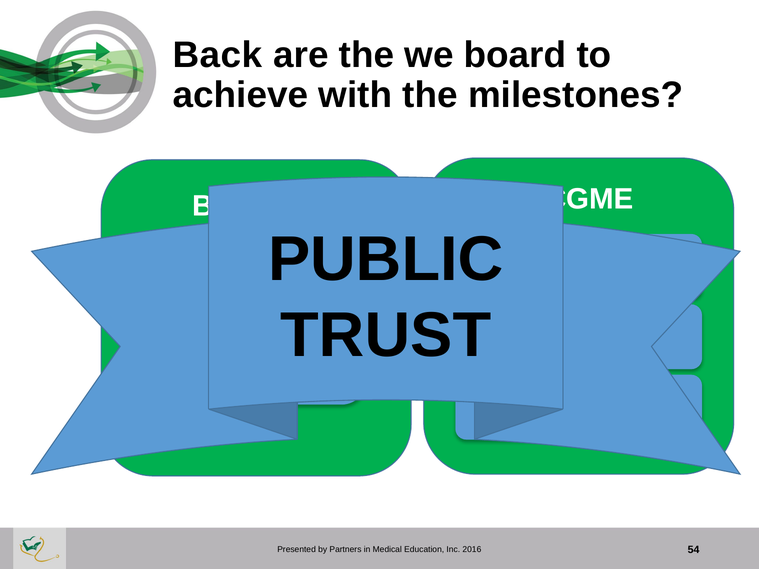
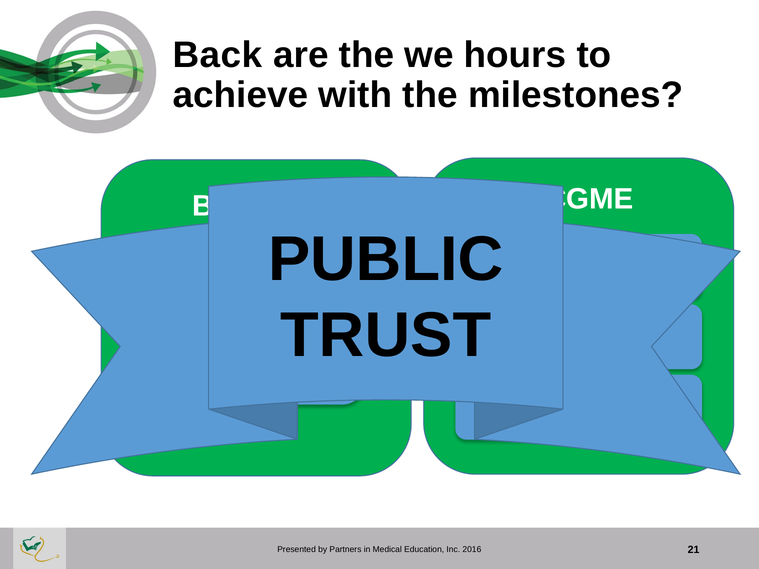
board: board -> hours (515, 55)
54: 54 -> 21 (694, 550)
